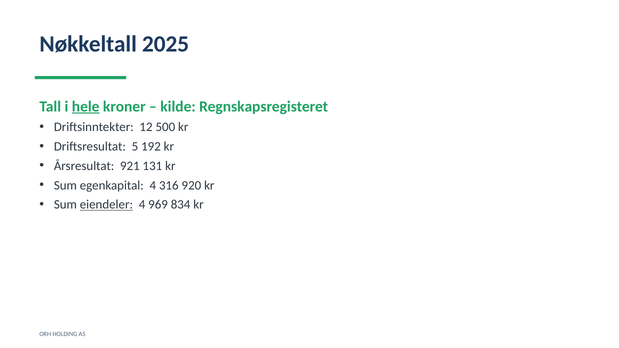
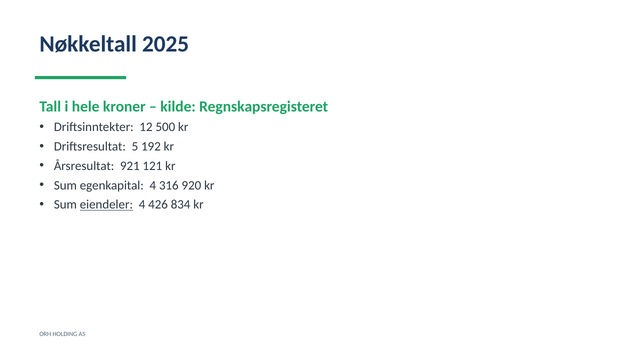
hele underline: present -> none (86, 107)
131: 131 -> 121 (152, 166)
969: 969 -> 426 (158, 205)
